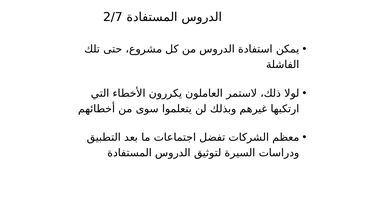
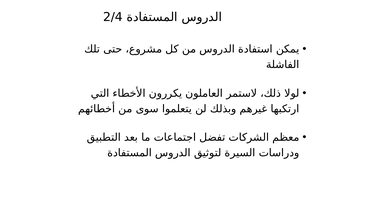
2/7: 2/7 -> 2/4 (113, 17)
